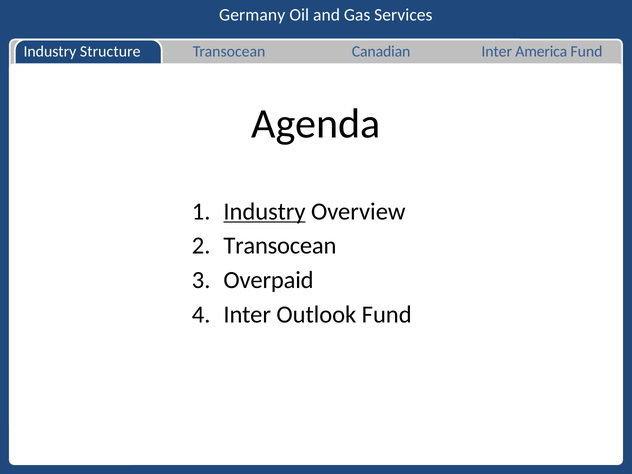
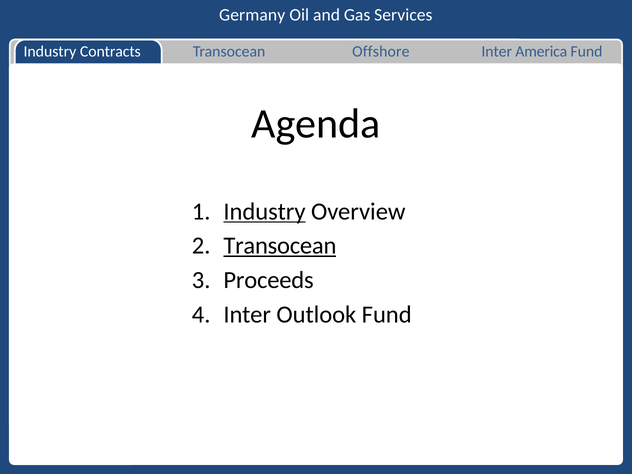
Structure: Structure -> Contracts (110, 52)
Canadian: Canadian -> Offshore (381, 52)
Transocean underline: none -> present (280, 246)
Overpaid: Overpaid -> Proceeds (269, 280)
